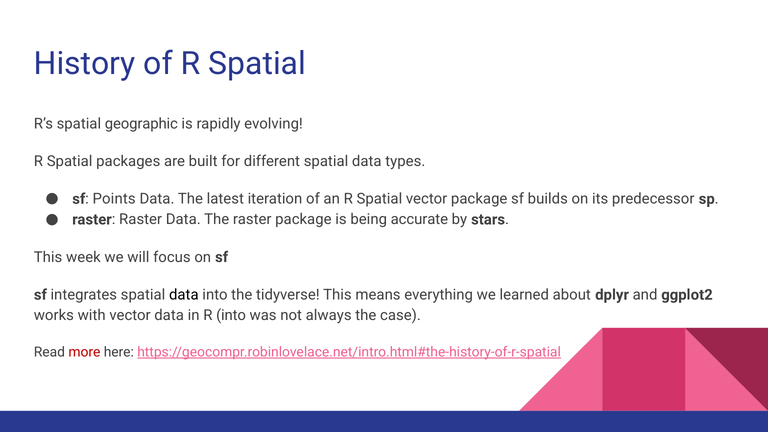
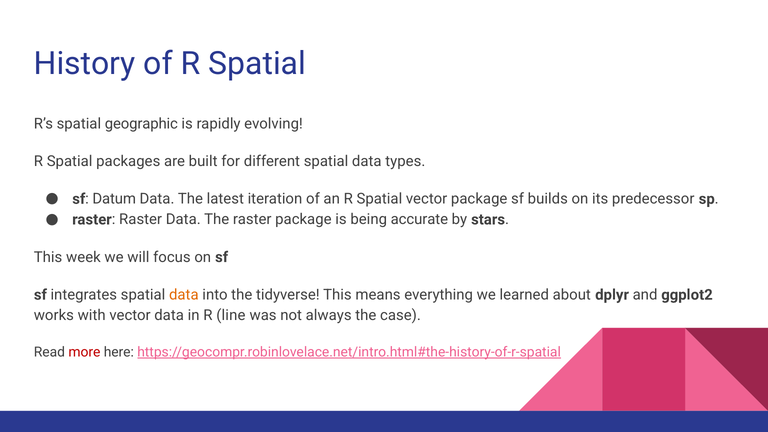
Points: Points -> Datum (114, 199)
data colour: black -> orange (184, 295)
R into: into -> line (231, 315)
